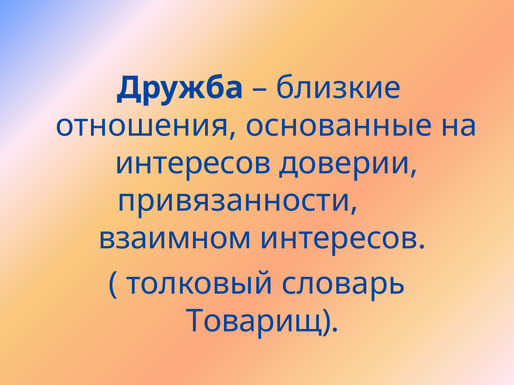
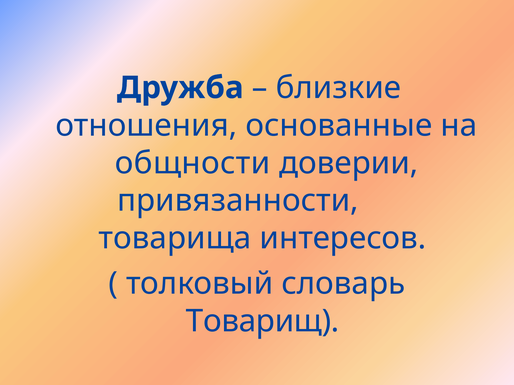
интересов: интересов -> общности (193, 163)
взаимном: взаимном -> товарища (175, 239)
